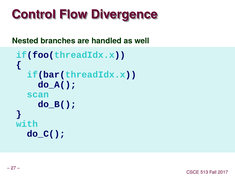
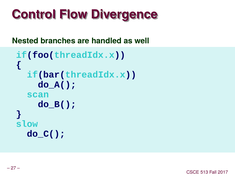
with: with -> slow (27, 124)
